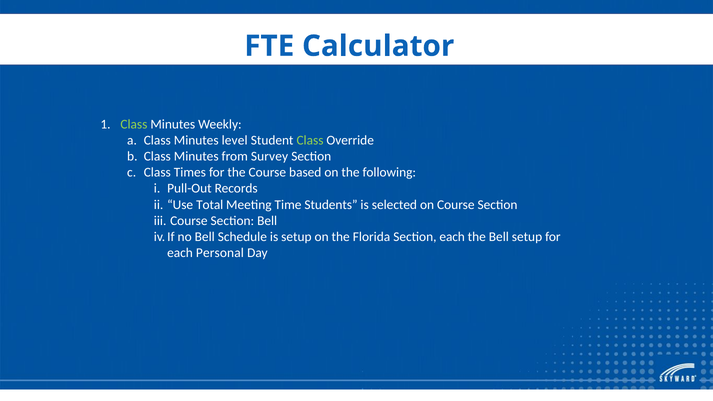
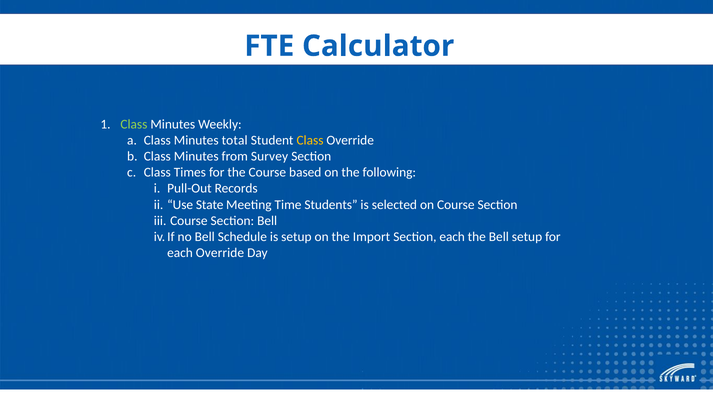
level: level -> total (235, 140)
Class colour: light green -> yellow (310, 140)
Total: Total -> State (210, 205)
Florida: Florida -> Import (372, 237)
each Personal: Personal -> Override (220, 253)
